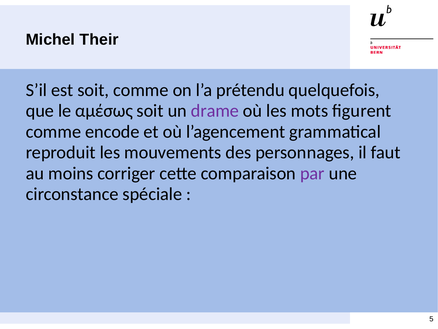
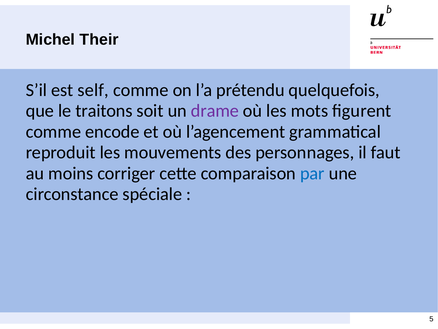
est soit: soit -> self (93, 90)
αμέσως: αμέσως -> traitons (104, 111)
par colour: purple -> blue (312, 173)
